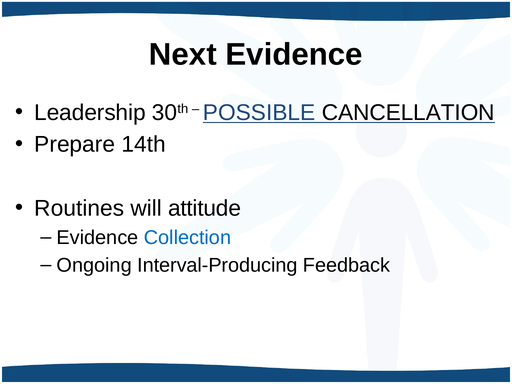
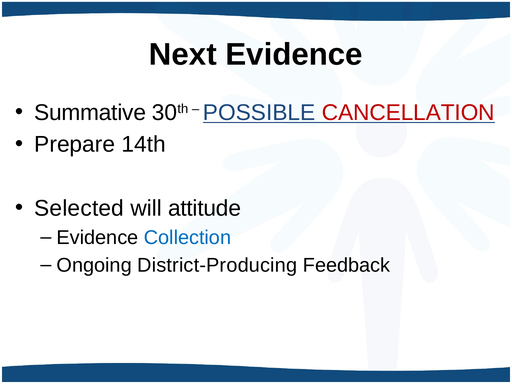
Leadership: Leadership -> Summative (90, 113)
CANCELLATION colour: black -> red (408, 113)
Routines: Routines -> Selected (79, 208)
Interval-Producing: Interval-Producing -> District-Producing (217, 265)
